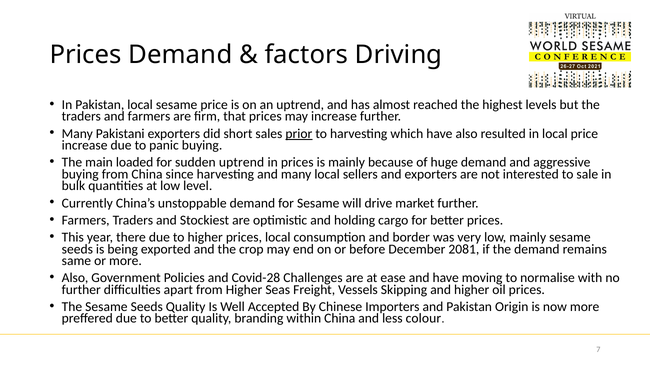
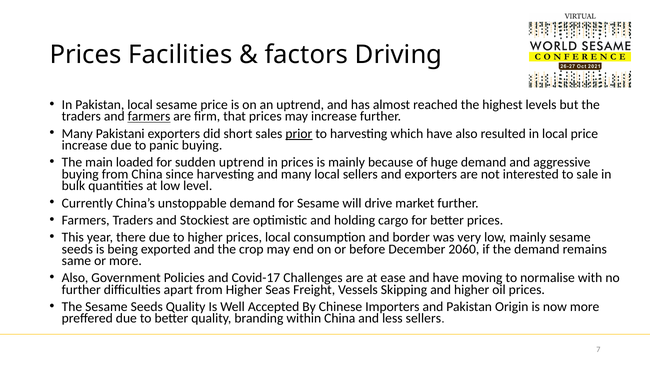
Prices Demand: Demand -> Facilities (180, 55)
farmers underline: none -> present (149, 116)
2081: 2081 -> 2060 (464, 249)
Covid-28: Covid-28 -> Covid-17 (256, 278)
less colour: colour -> sellers (423, 318)
